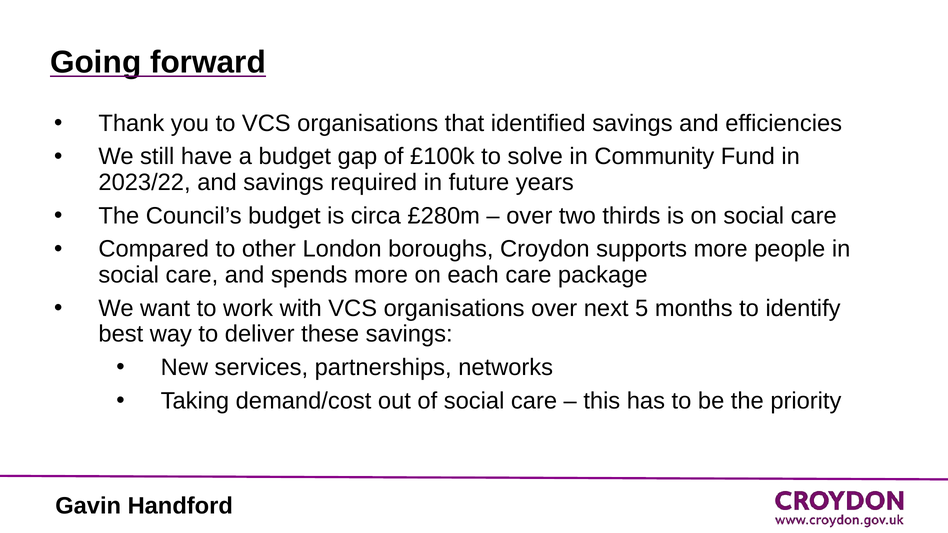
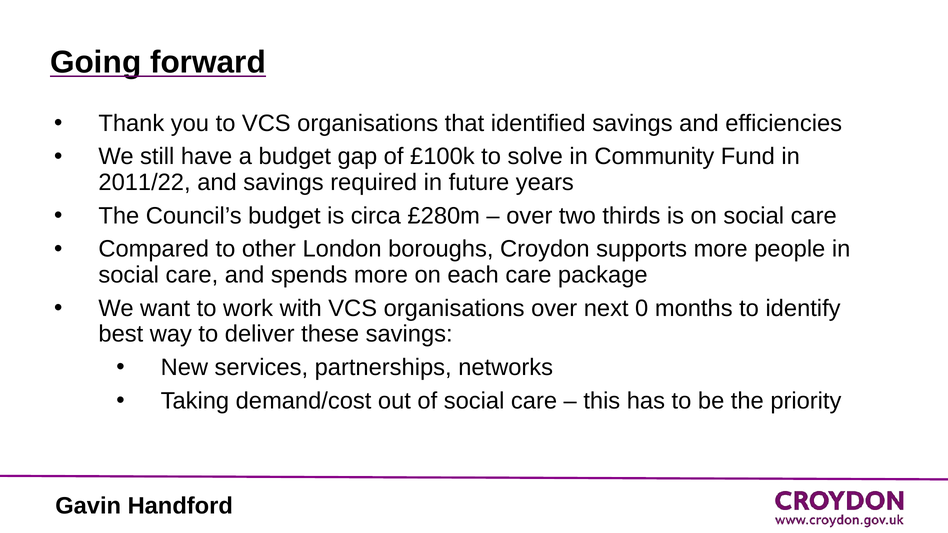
2023/22: 2023/22 -> 2011/22 (145, 182)
5: 5 -> 0 (642, 308)
